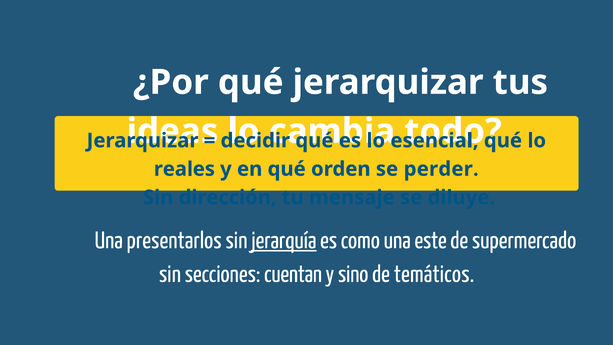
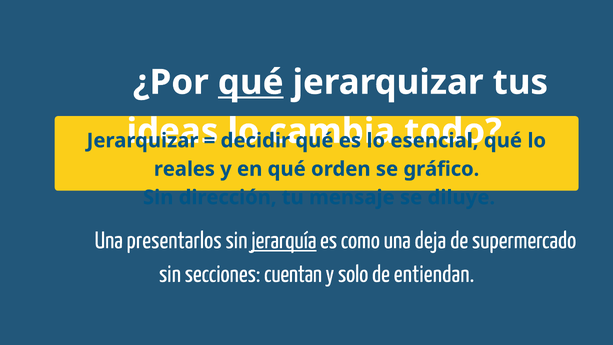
qué underline: none -> present (251, 82)
perder: perder -> gráfico (441, 169)
este: este -> deja (430, 240)
sino: sino -> solo (353, 274)
temáticos: temáticos -> entiendan (434, 274)
